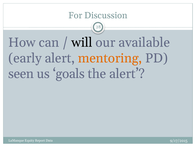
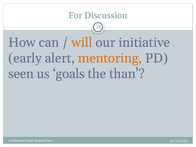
will colour: black -> orange (82, 42)
available: available -> initiative (144, 42)
the alert: alert -> than (127, 74)
